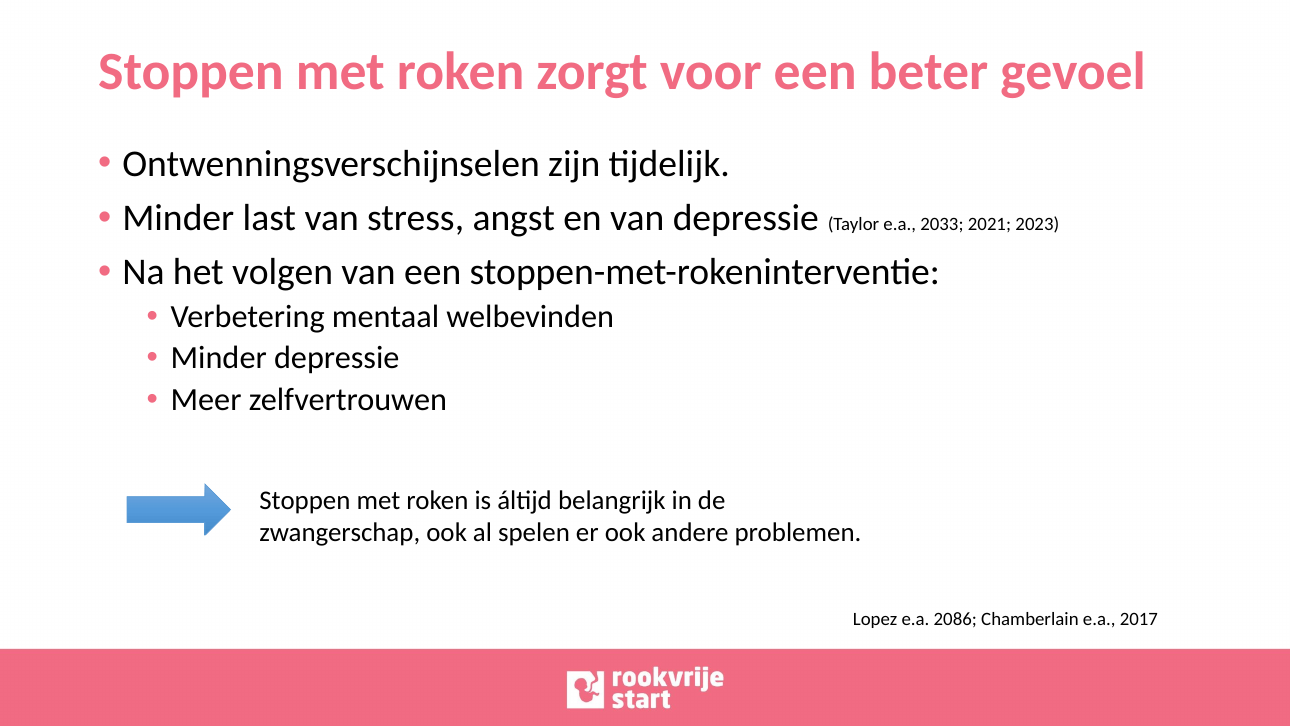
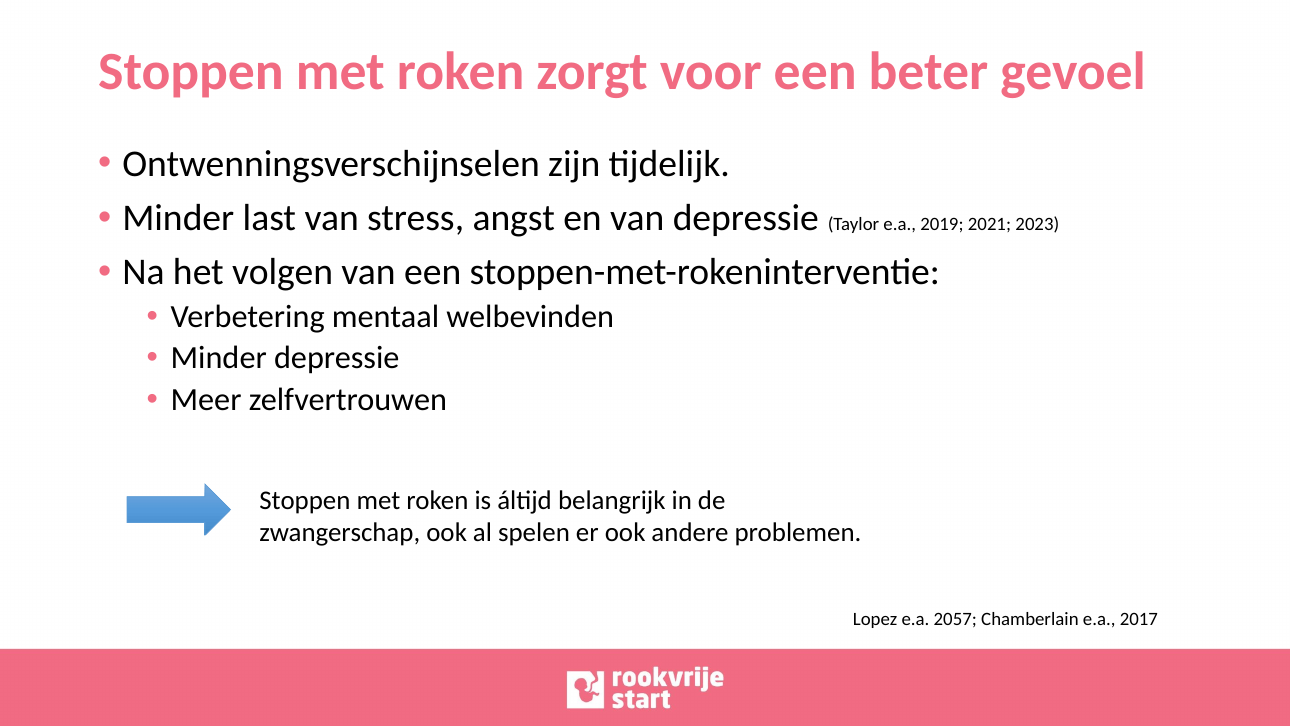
2033: 2033 -> 2019 (942, 224)
2086: 2086 -> 2057 (955, 619)
